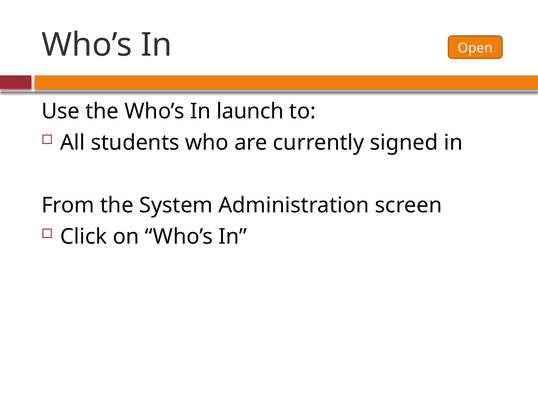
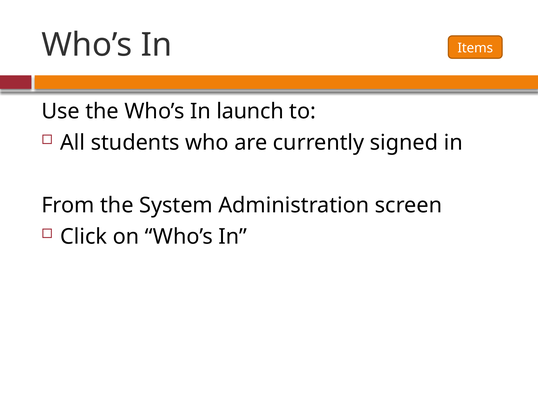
Open: Open -> Items (475, 48)
